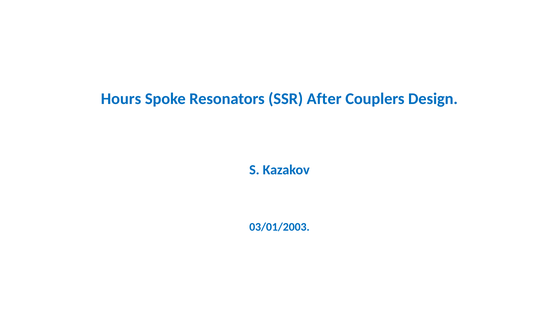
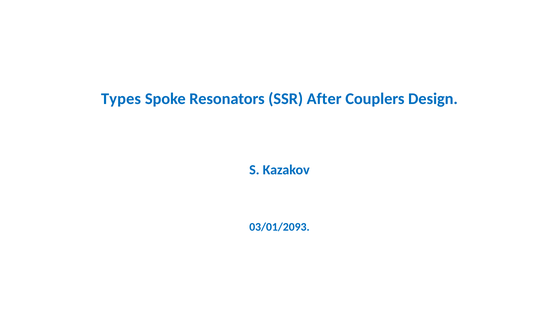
Hours: Hours -> Types (121, 99)
03/01/2003: 03/01/2003 -> 03/01/2093 (279, 227)
